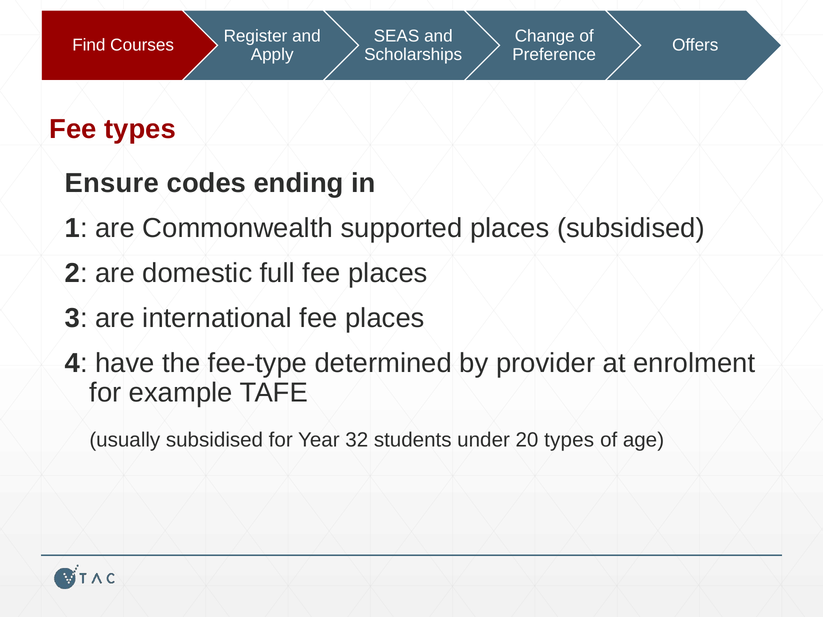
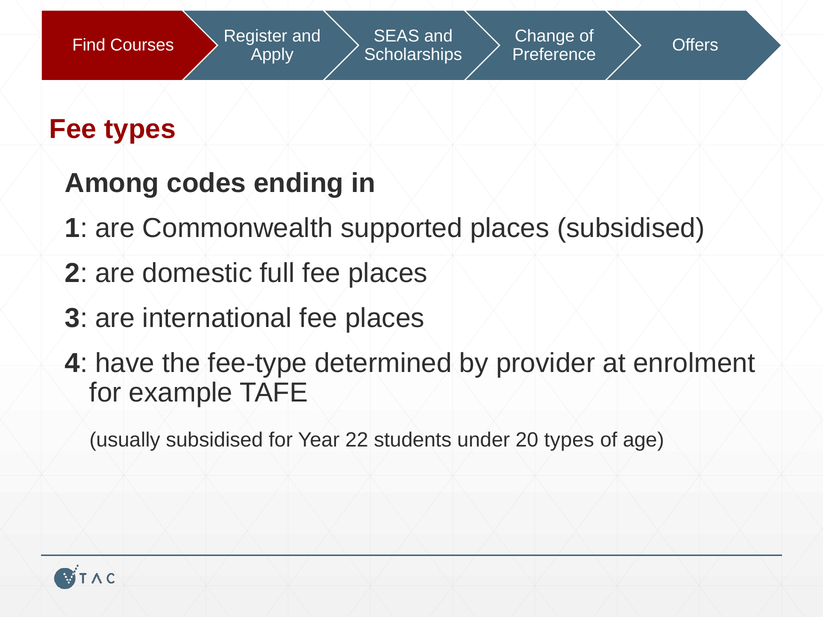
Ensure: Ensure -> Among (112, 183)
32: 32 -> 22 (357, 440)
